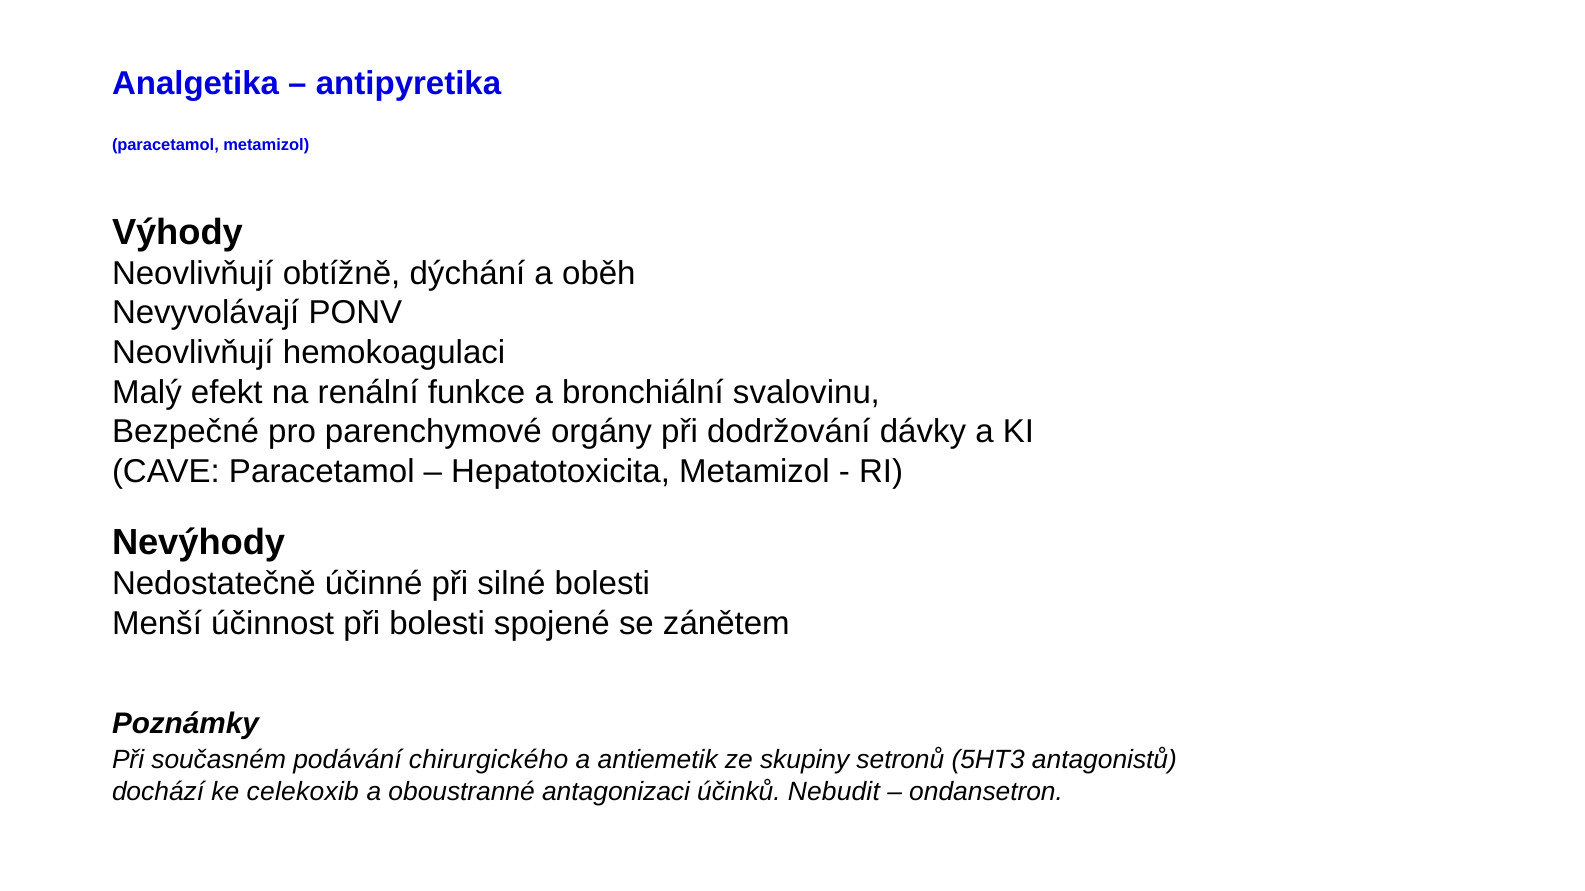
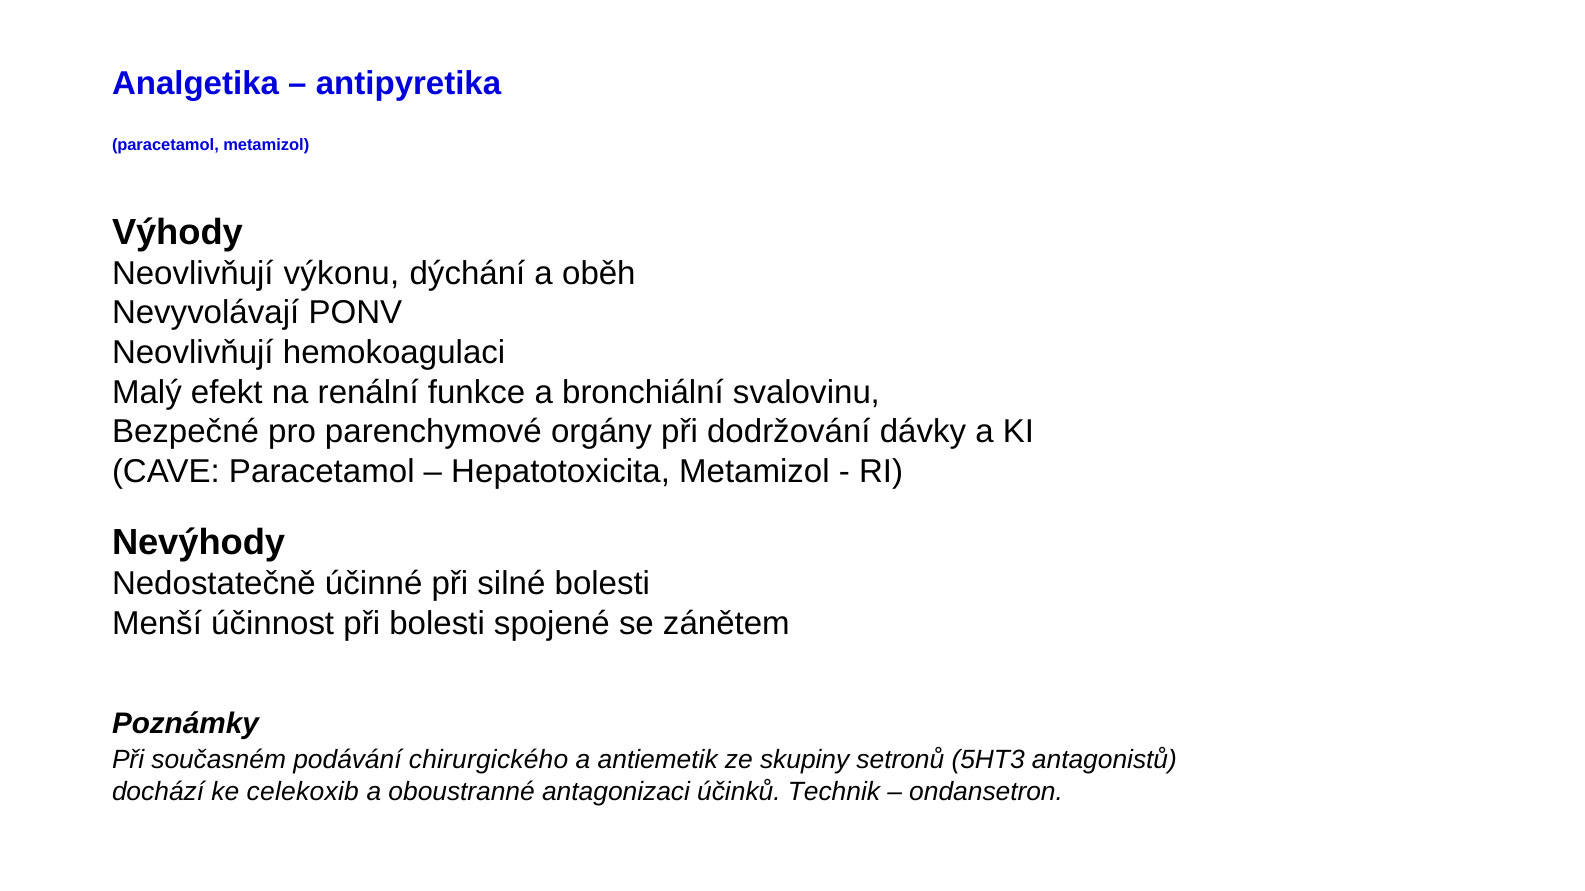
obtížně: obtížně -> výkonu (341, 274)
Nebudit: Nebudit -> Technik (834, 792)
